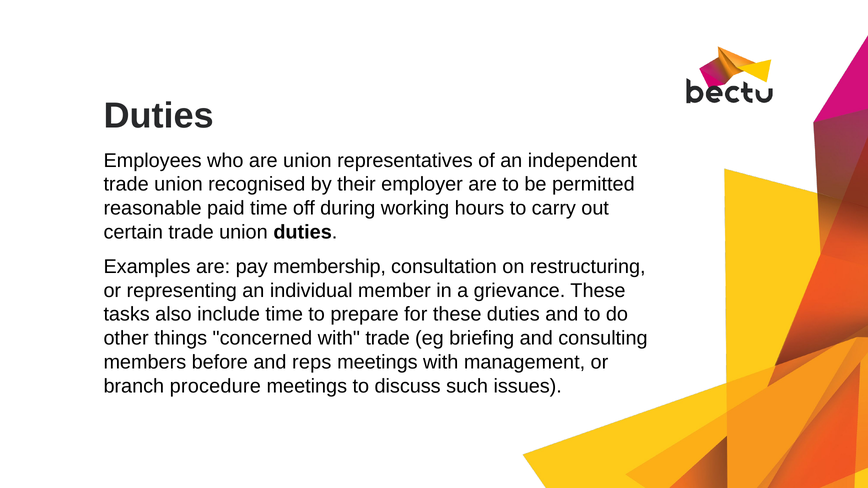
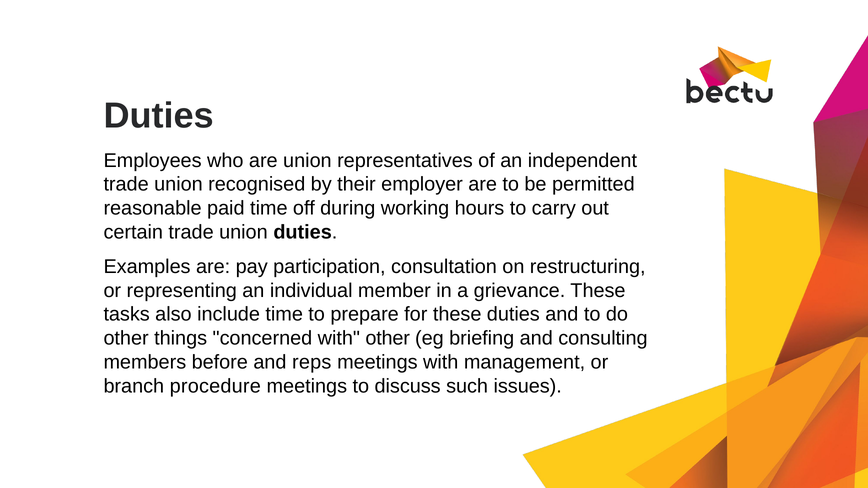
membership: membership -> participation (329, 267)
with trade: trade -> other (388, 338)
